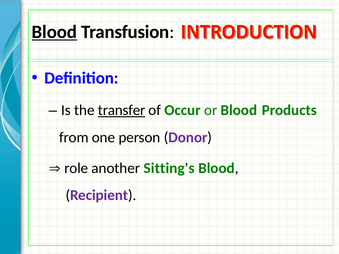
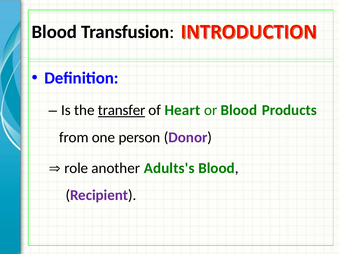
Blood underline: present -> none (54, 32)
Occur: Occur -> Heart (182, 110)
Sitting's: Sitting's -> Adults's (169, 168)
